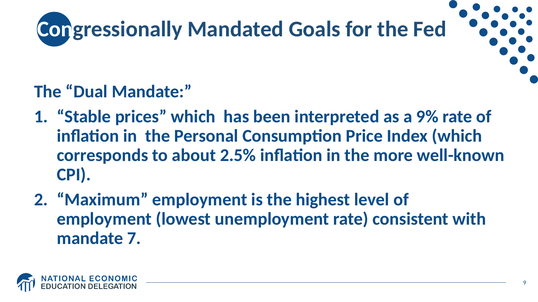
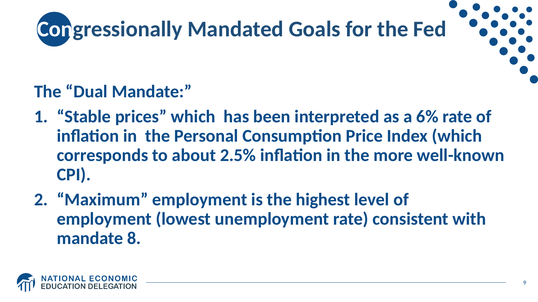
9%: 9% -> 6% (427, 117)
7: 7 -> 8 (134, 239)
